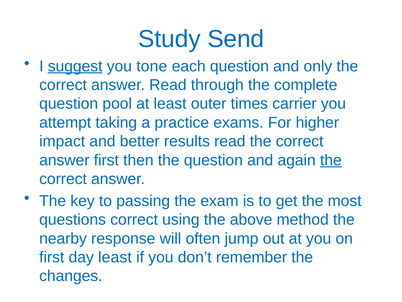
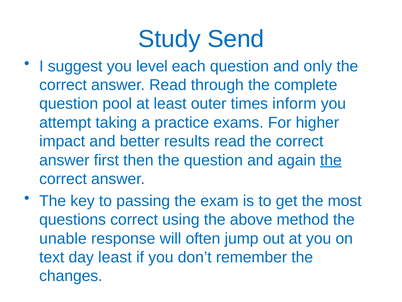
suggest underline: present -> none (75, 66)
tone: tone -> level (152, 66)
carrier: carrier -> inform (294, 104)
nearby: nearby -> unable (63, 238)
first: first -> text (52, 257)
